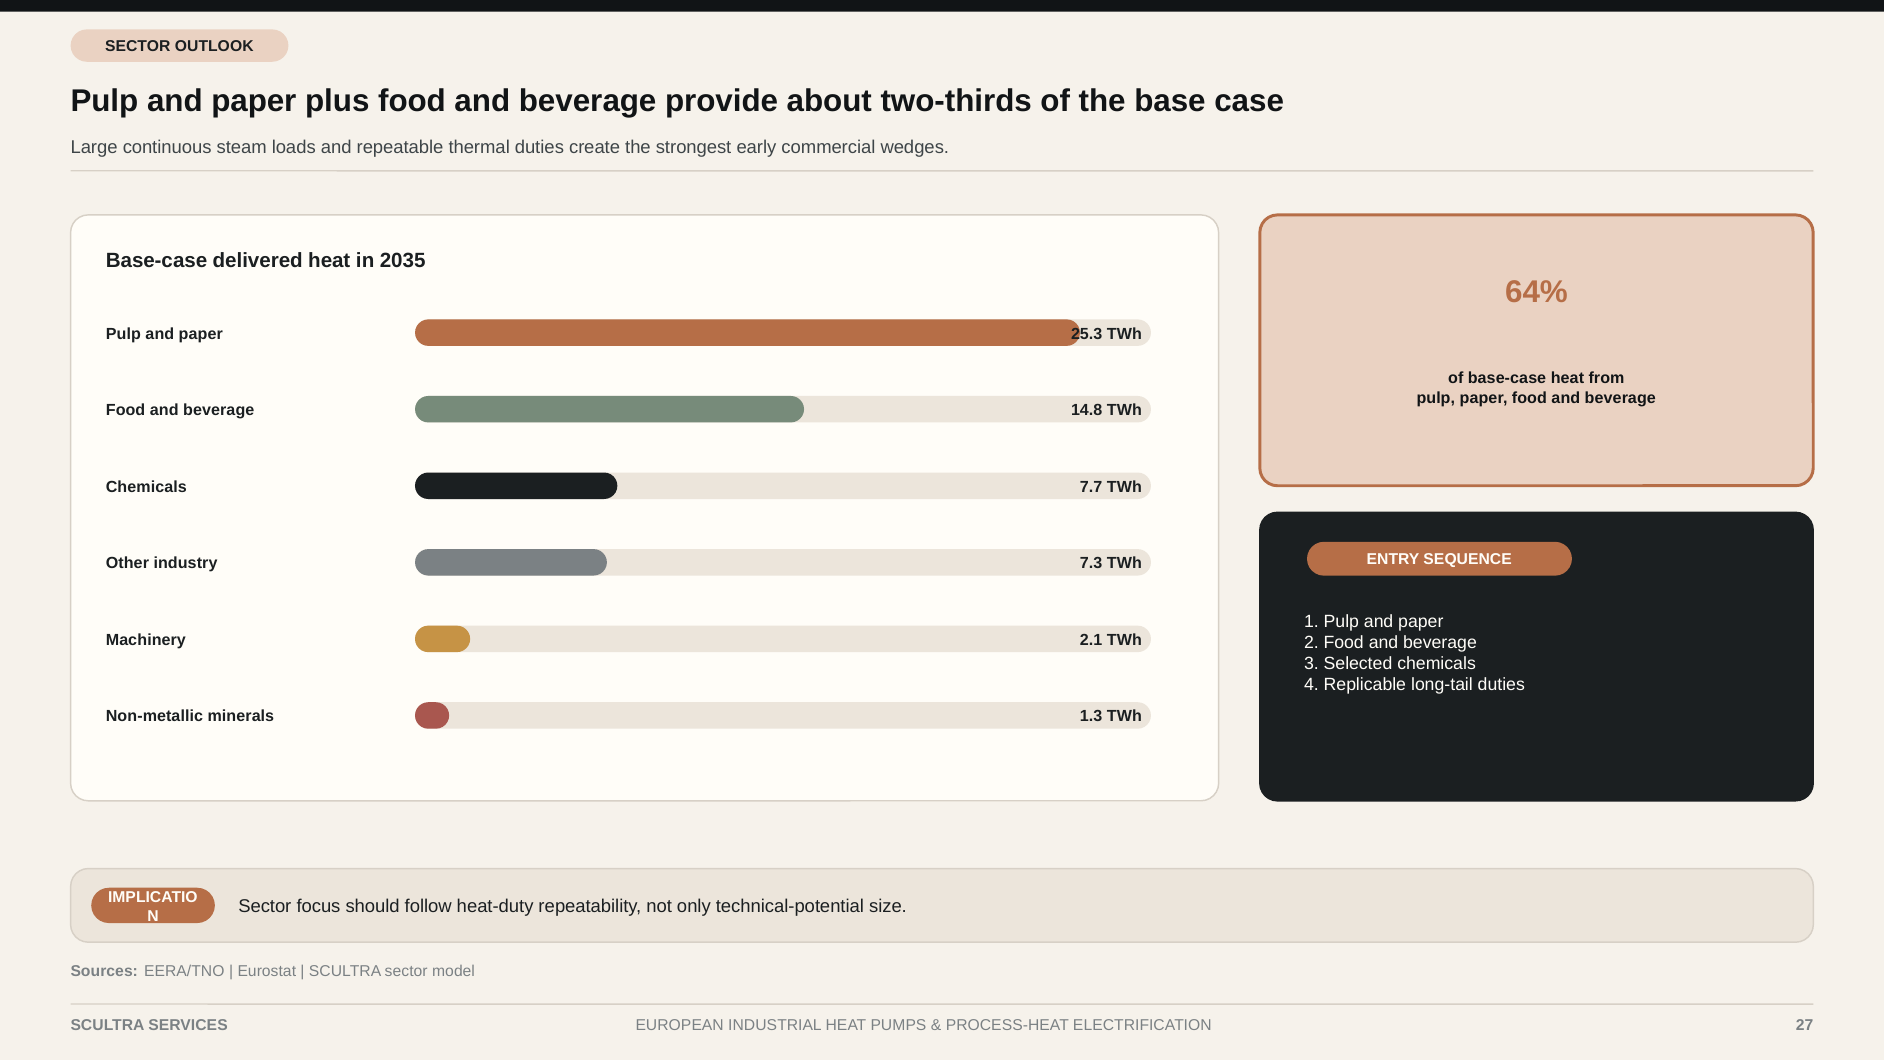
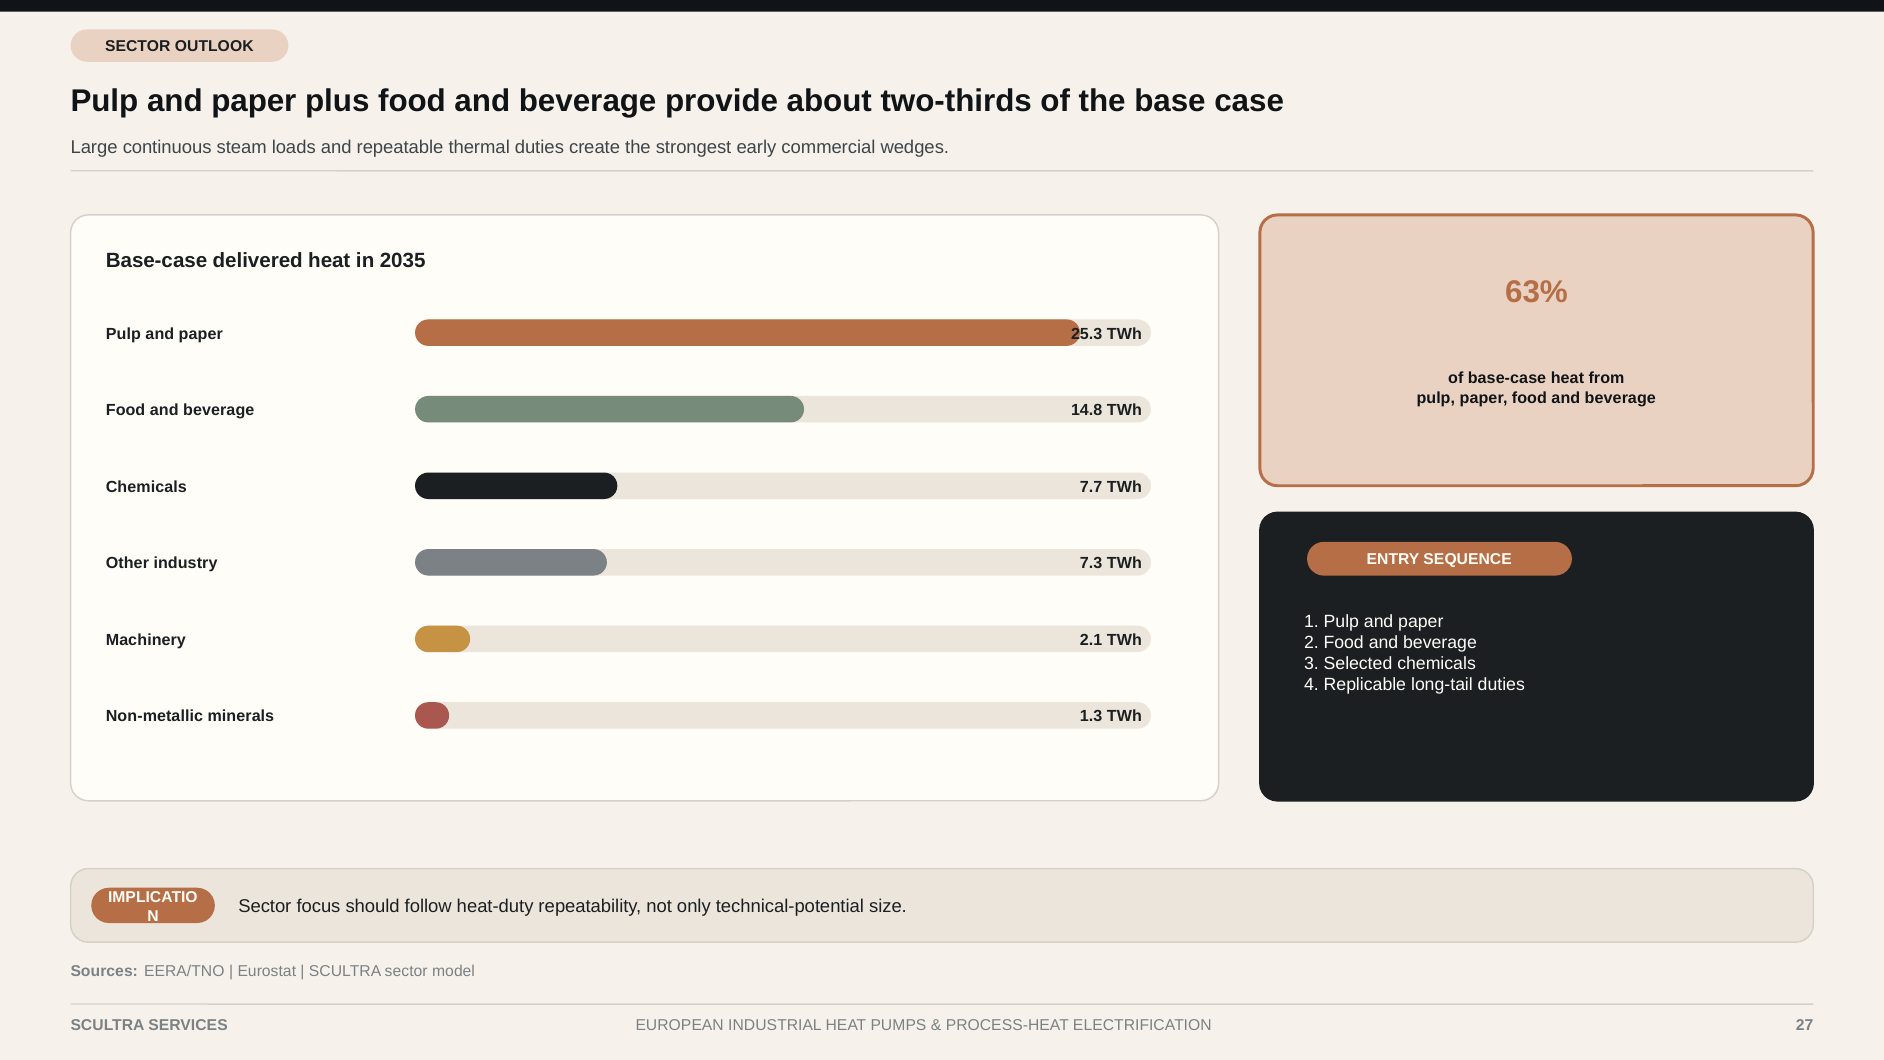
64%: 64% -> 63% (1537, 292)
